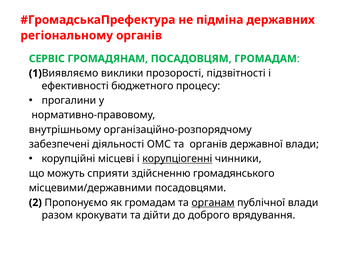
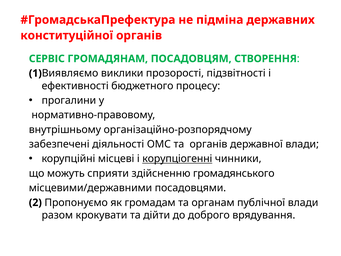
регіональному: регіональному -> конституційної (67, 35)
ПОСАДОВЦЯМ ГРОМАДАМ: ГРОМАДАМ -> СТВОРЕННЯ (266, 59)
органам underline: present -> none (213, 202)
